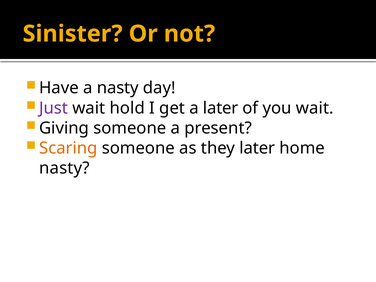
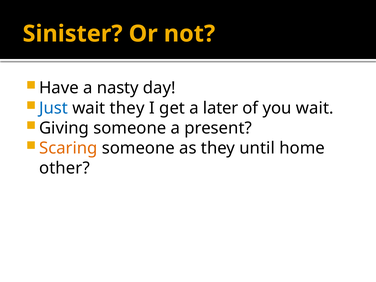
Just colour: purple -> blue (54, 108)
wait hold: hold -> they (127, 108)
they later: later -> until (257, 148)
nasty: nasty -> other (64, 168)
